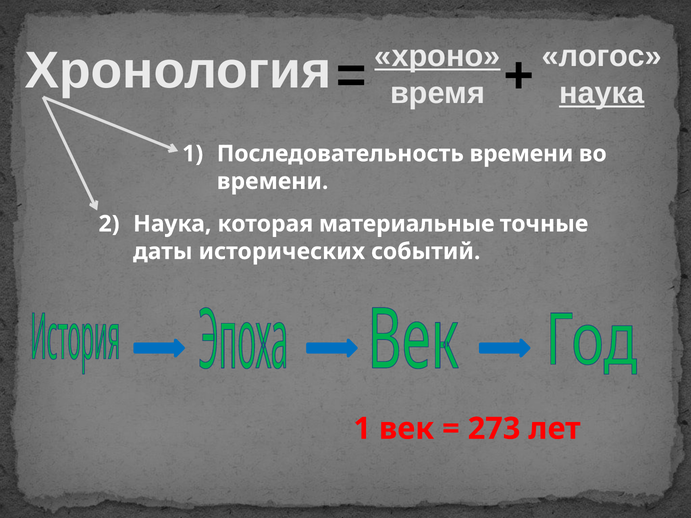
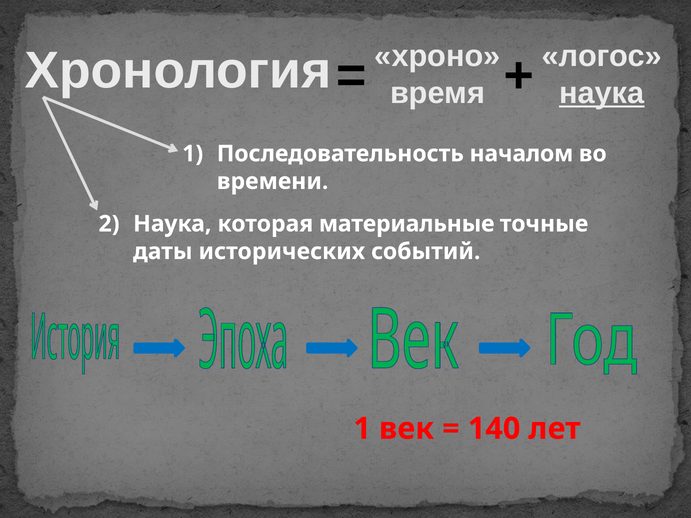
хроно underline: present -> none (437, 56)
Последовательность времени: времени -> началом (521, 154)
273: 273 -> 140 (494, 429)
